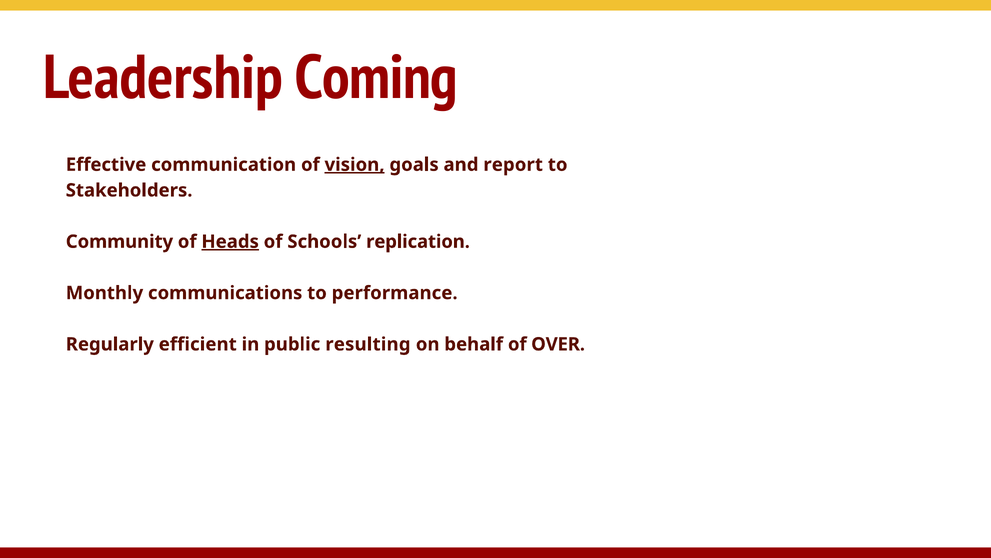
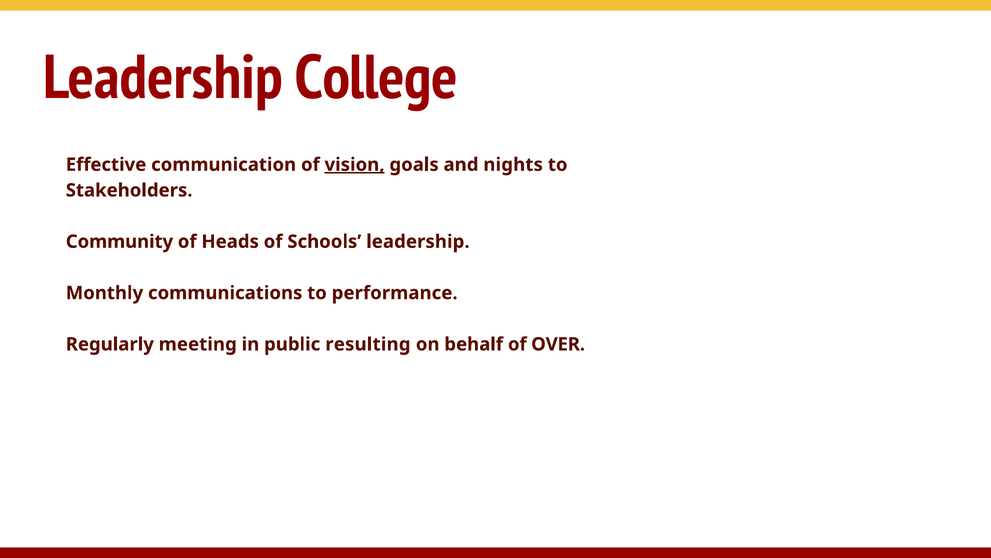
Coming: Coming -> College (376, 78)
report: report -> nights (513, 165)
Heads underline: present -> none (230, 241)
Schools replication: replication -> leadership (418, 241)
efficient: efficient -> meeting (198, 344)
